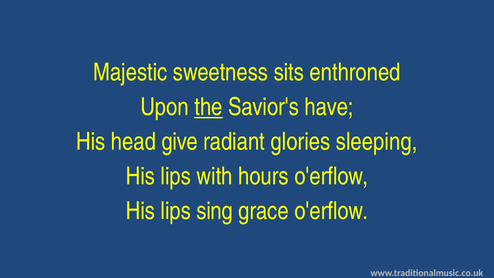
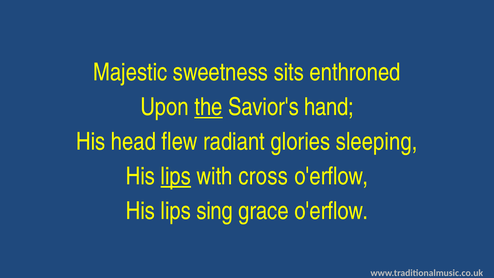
have: have -> hand (329, 107)
give: give -> flew (180, 142)
lips underline: none -> present (176, 176)
hours: hours -> cross (263, 176)
